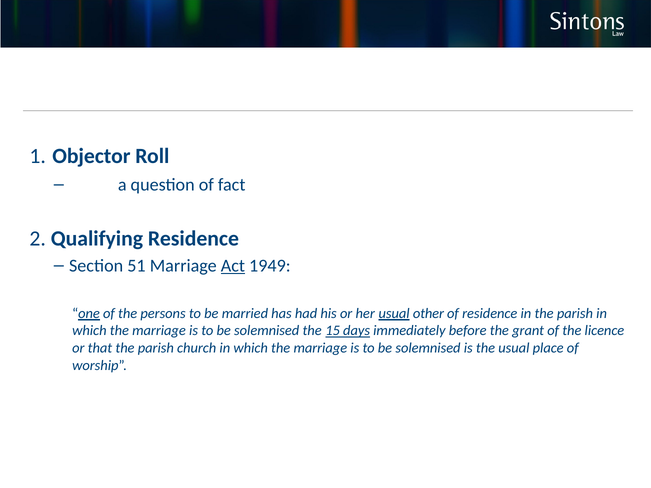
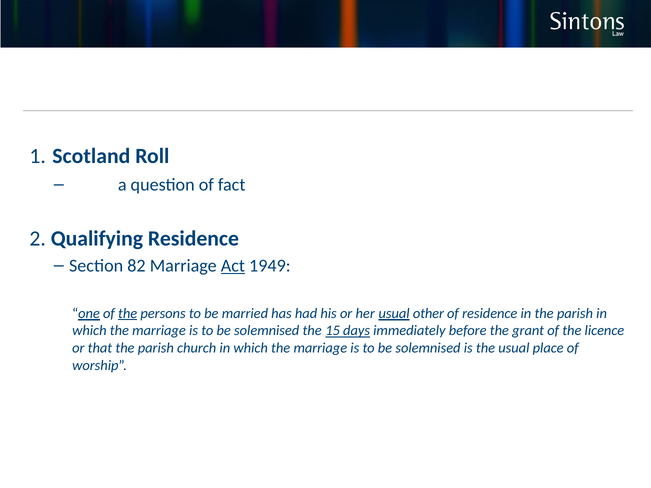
Objector: Objector -> Scotland (91, 156)
51: 51 -> 82 (136, 266)
the underline: none -> present (128, 314)
